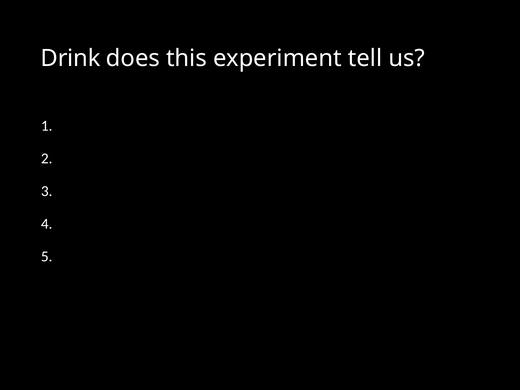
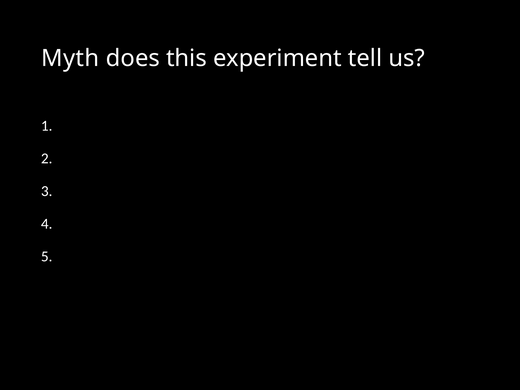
Drink: Drink -> Myth (70, 58)
